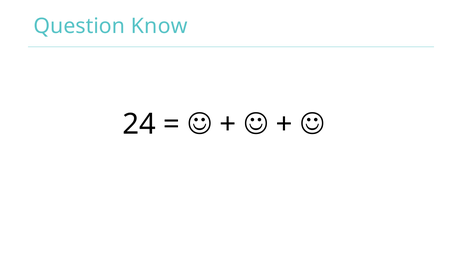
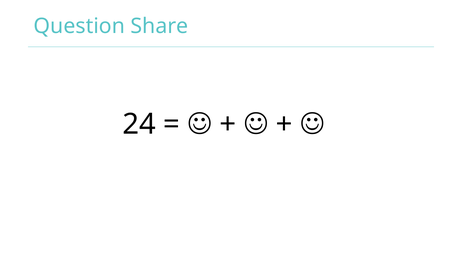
Know: Know -> Share (159, 26)
